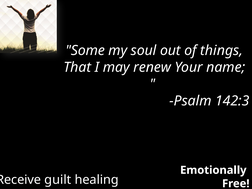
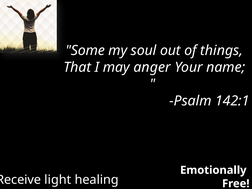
renew: renew -> anger (152, 67)
142:3: 142:3 -> 142:1 (232, 101)
guilt: guilt -> light (58, 180)
